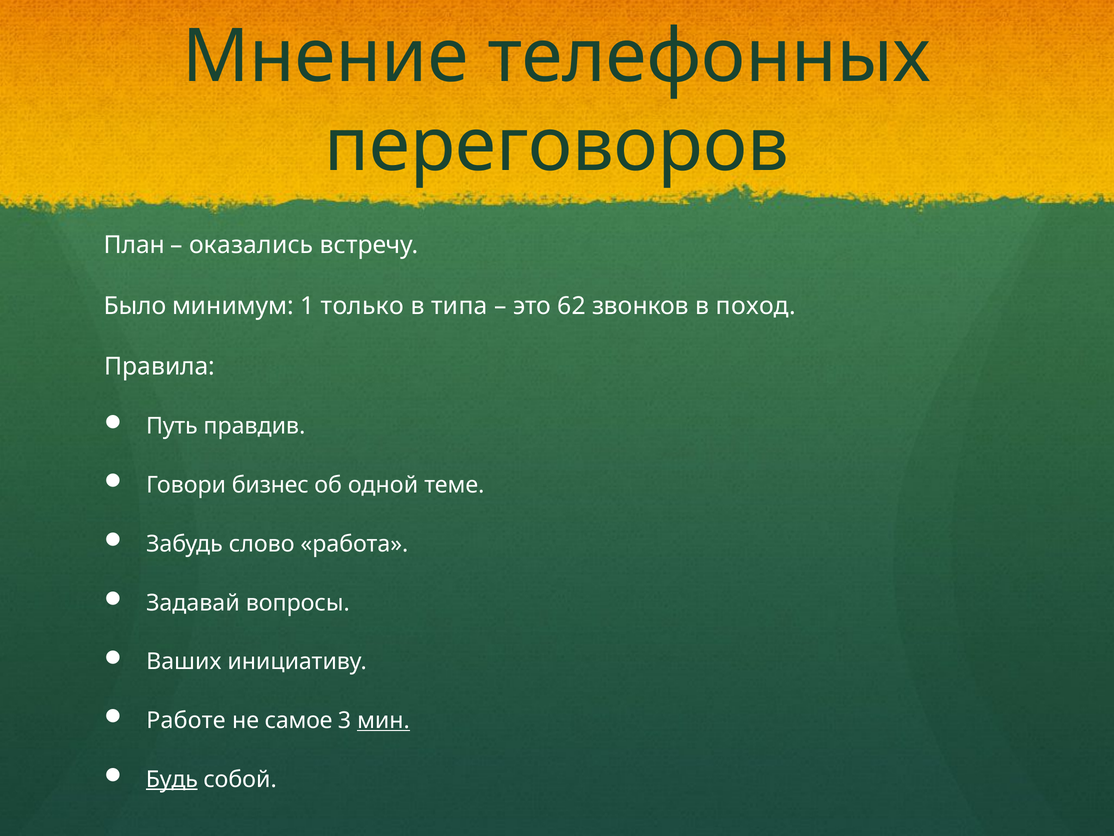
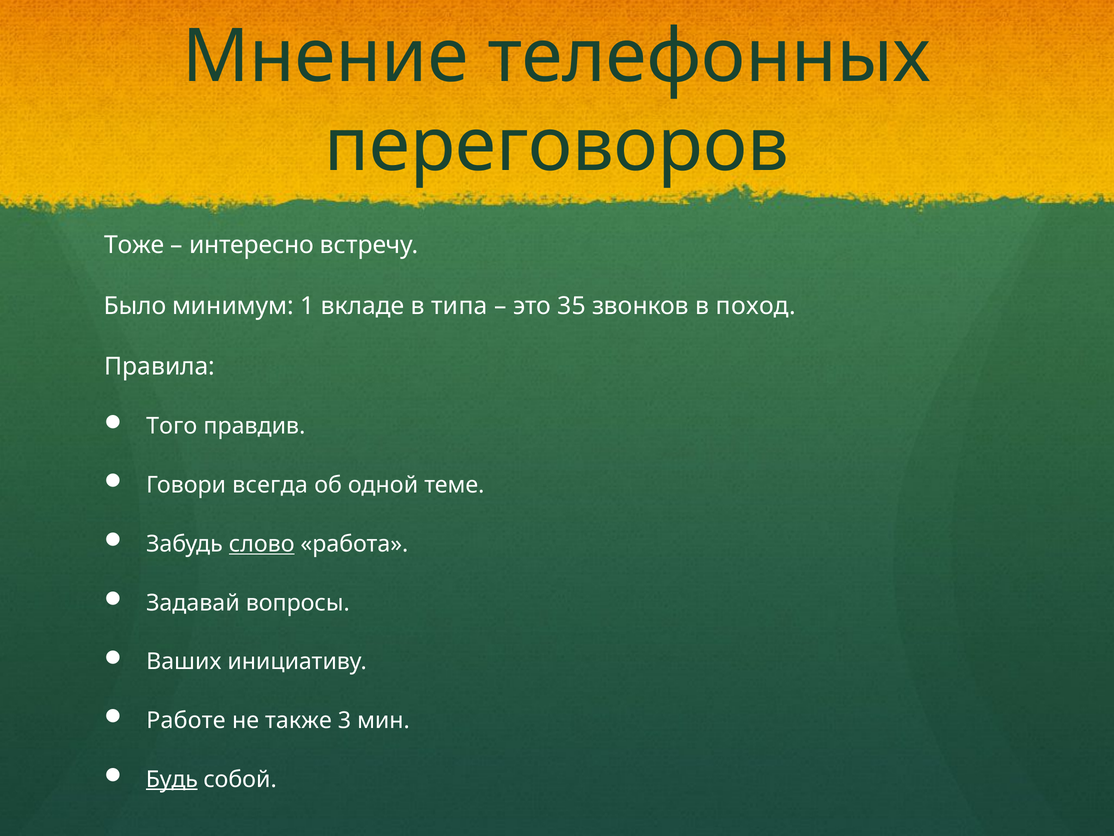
План: План -> Тоже (134, 245)
оказались: оказались -> интересно (251, 245)
только: только -> вкладе (363, 306)
62: 62 -> 35 (572, 306)
Путь: Путь -> Того (172, 426)
бизнес: бизнес -> всегда (270, 485)
слово underline: none -> present (262, 544)
самое: самое -> также (298, 720)
мин underline: present -> none (383, 720)
